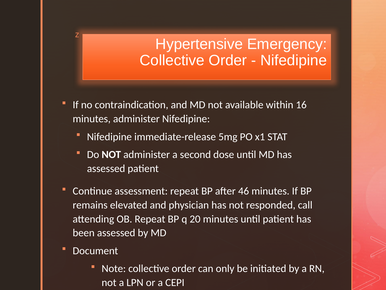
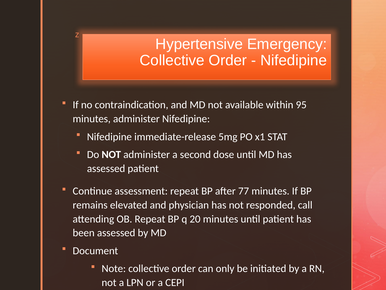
16: 16 -> 95 (301, 105)
46: 46 -> 77 (244, 191)
